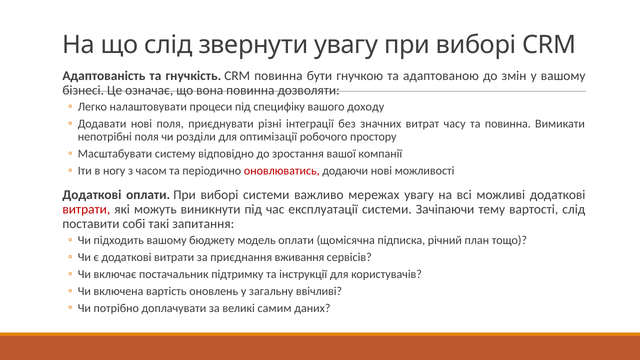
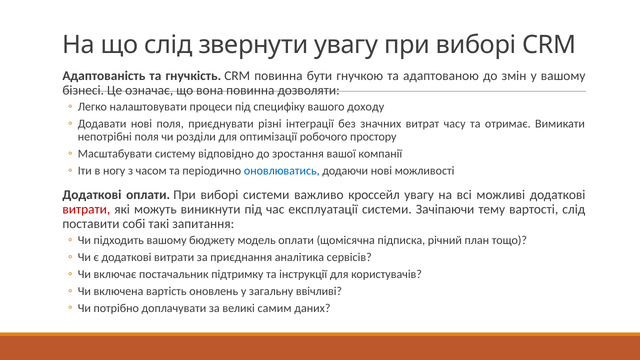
та повинна: повинна -> отримає (508, 124)
оновлюватись colour: red -> blue (282, 171)
мережах: мережах -> кроссейл (374, 195)
вживання: вживання -> аналітика (299, 257)
